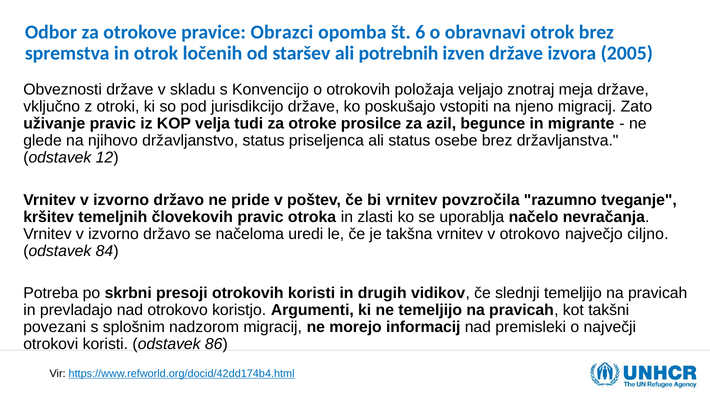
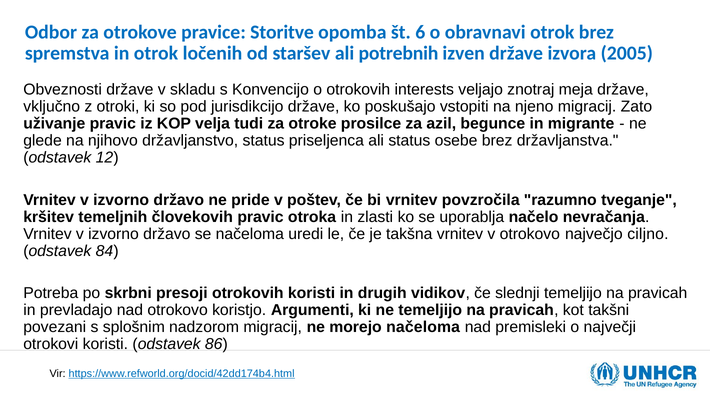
Obrazci: Obrazci -> Storitve (282, 32)
položaja: položaja -> interests (424, 90)
morejo informacij: informacij -> načeloma (423, 327)
